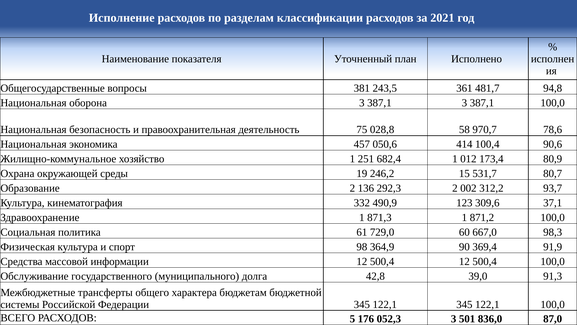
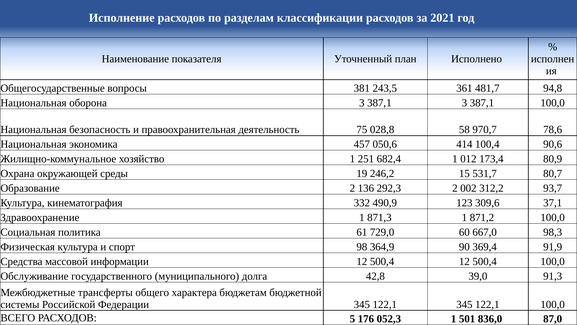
052,3 3: 3 -> 1 (454, 319)
